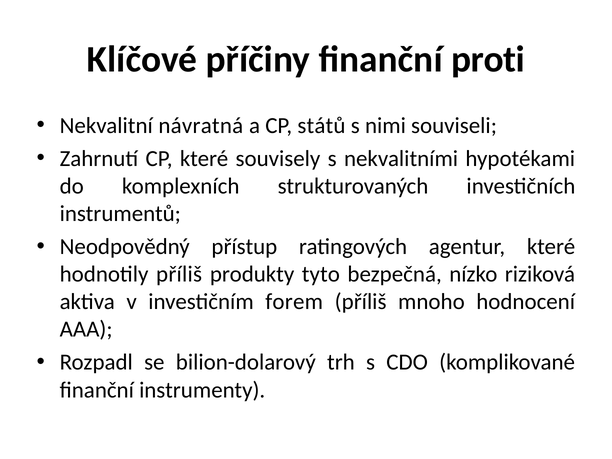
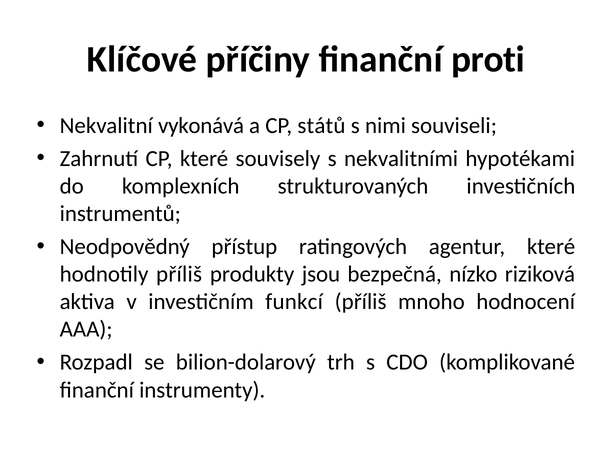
návratná: návratná -> vykonává (201, 126)
tyto: tyto -> jsou (321, 274)
forem: forem -> funkcí (294, 302)
